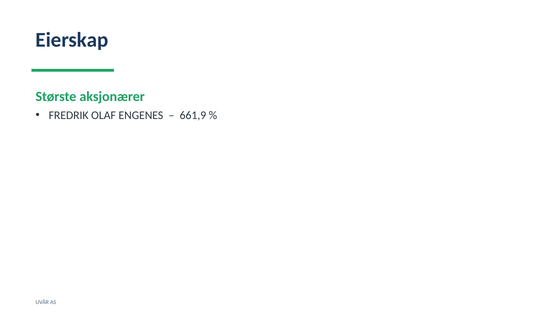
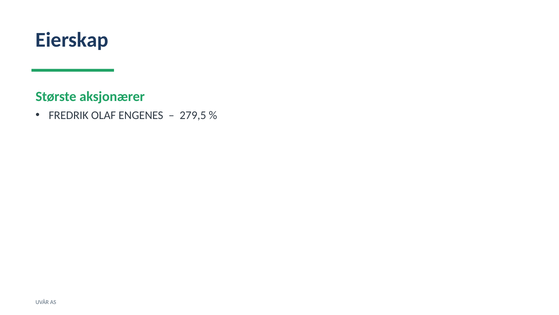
661,9: 661,9 -> 279,5 (193, 115)
